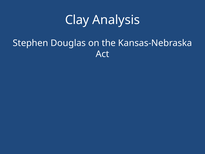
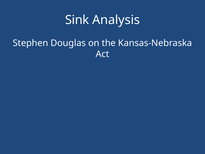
Clay: Clay -> Sink (77, 20)
